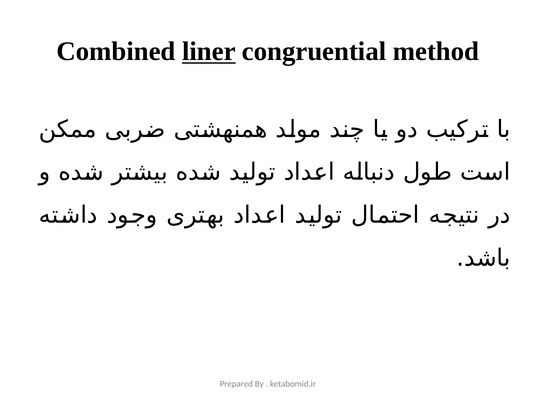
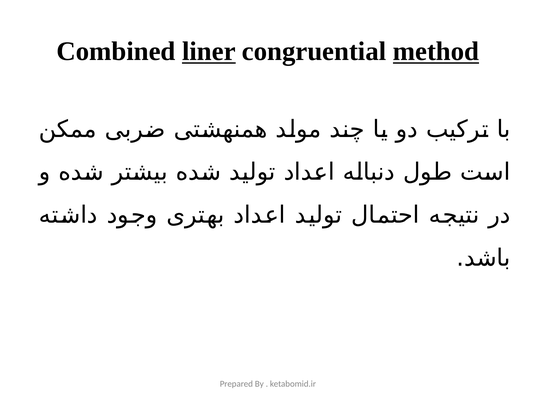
method underline: none -> present (436, 51)
